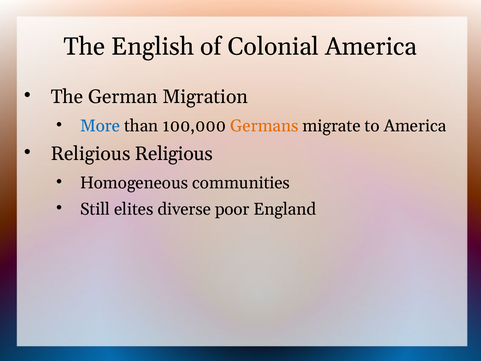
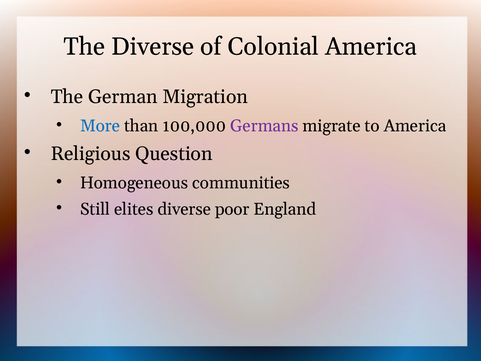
The English: English -> Diverse (153, 46)
Germans colour: orange -> purple (264, 126)
Religious Religious: Religious -> Question (174, 154)
